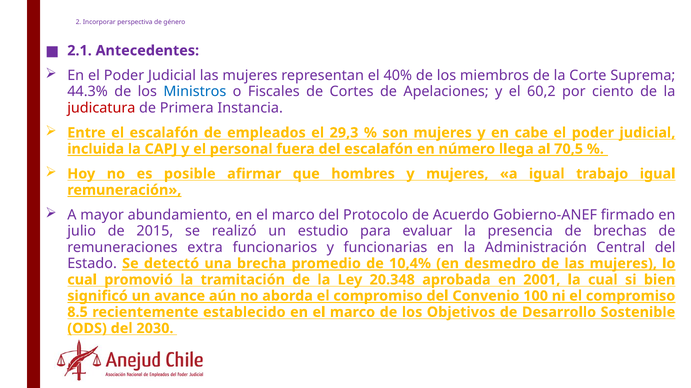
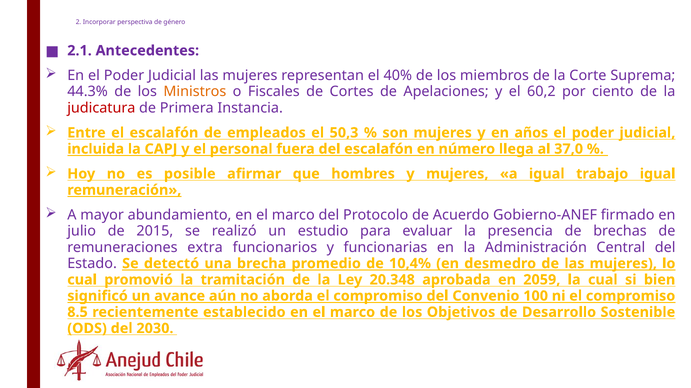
Ministros colour: blue -> orange (195, 92)
29,3: 29,3 -> 50,3 (344, 133)
cabe: cabe -> años (531, 133)
70,5: 70,5 -> 37,0 (569, 149)
2001: 2001 -> 2059 (542, 280)
